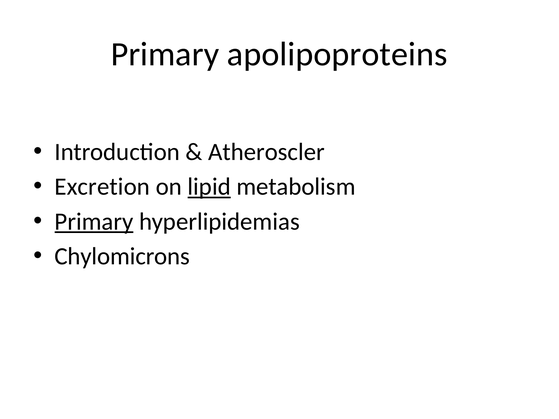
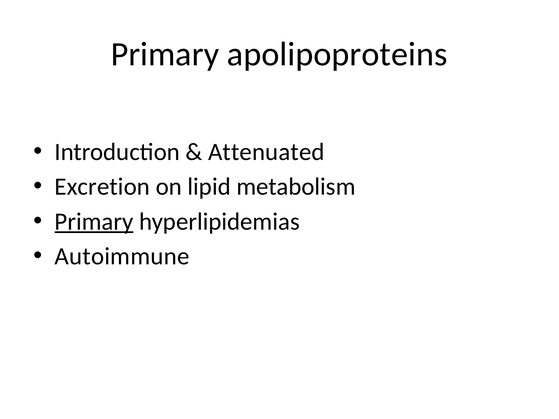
Atheroscler: Atheroscler -> Attenuated (266, 152)
lipid underline: present -> none (209, 187)
Chylomicrons: Chylomicrons -> Autoimmune (122, 256)
